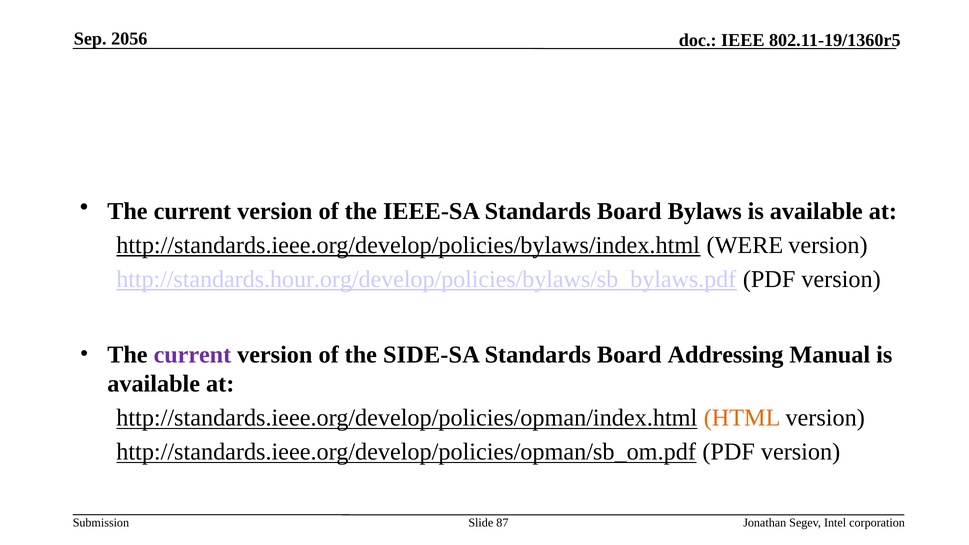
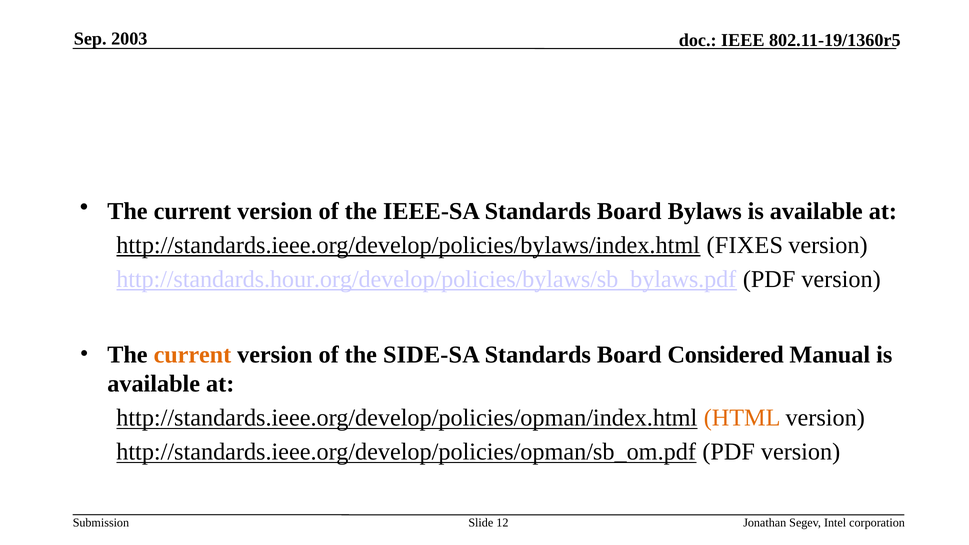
2056: 2056 -> 2003 (129, 39)
WERE: WERE -> FIXES (745, 245)
current colour: purple -> orange (192, 355)
Addressing: Addressing -> Considered (726, 355)
87: 87 -> 12 (502, 523)
